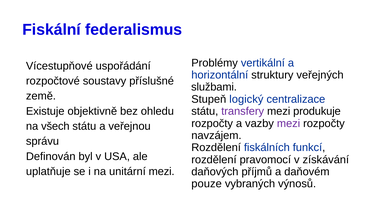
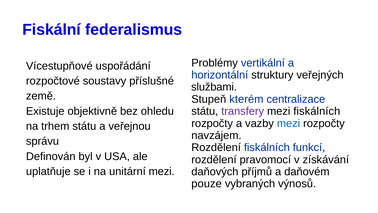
logický: logický -> kterém (246, 99)
mezi produkuje: produkuje -> fiskálních (317, 111)
mezi colour: purple -> blue (289, 123)
všech: všech -> trhem (55, 126)
